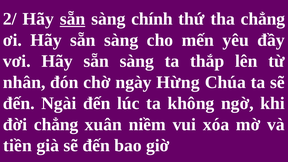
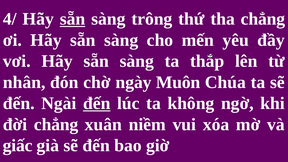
2/: 2/ -> 4/ (10, 19)
chính: chính -> trông (152, 19)
Hừng: Hừng -> Muôn (178, 82)
đến underline: none -> present (97, 103)
tiền: tiền -> giấc (18, 146)
